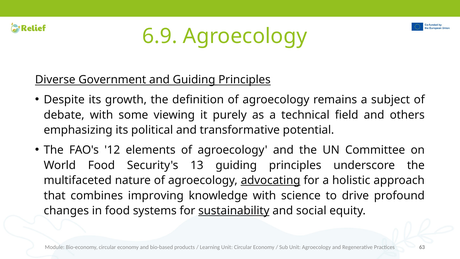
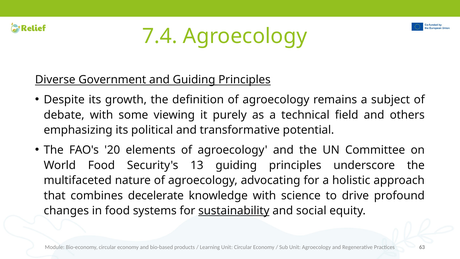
6.9: 6.9 -> 7.4 (160, 36)
12: 12 -> 20 (112, 150)
advocating underline: present -> none (271, 180)
improving: improving -> decelerate (156, 195)
